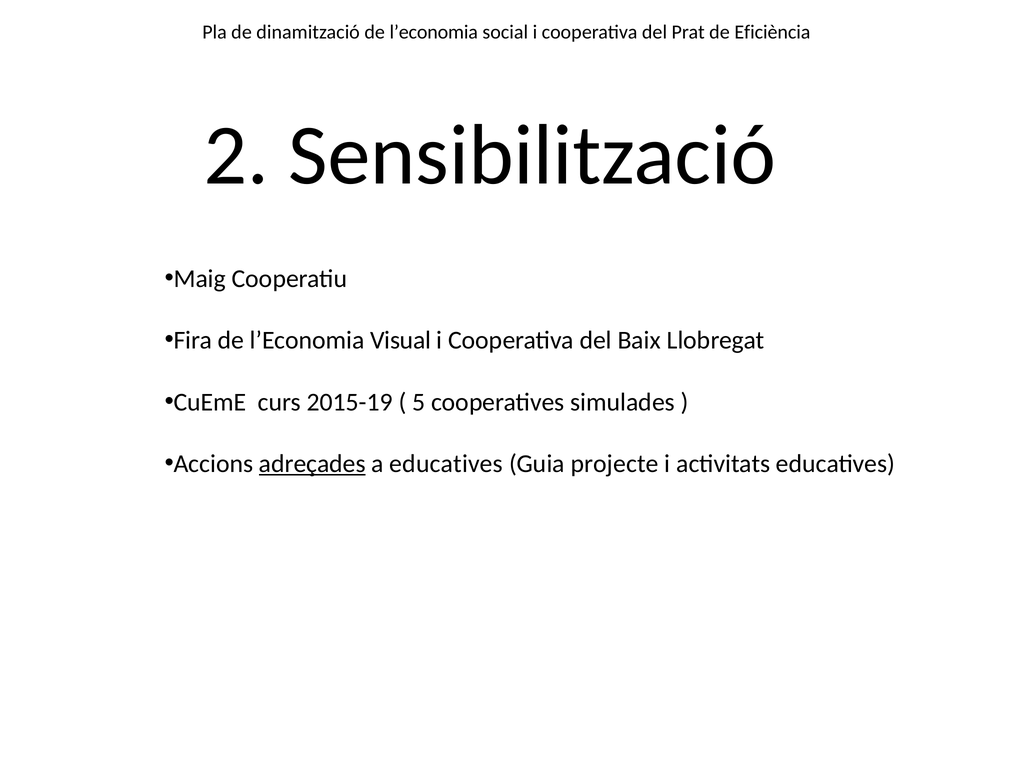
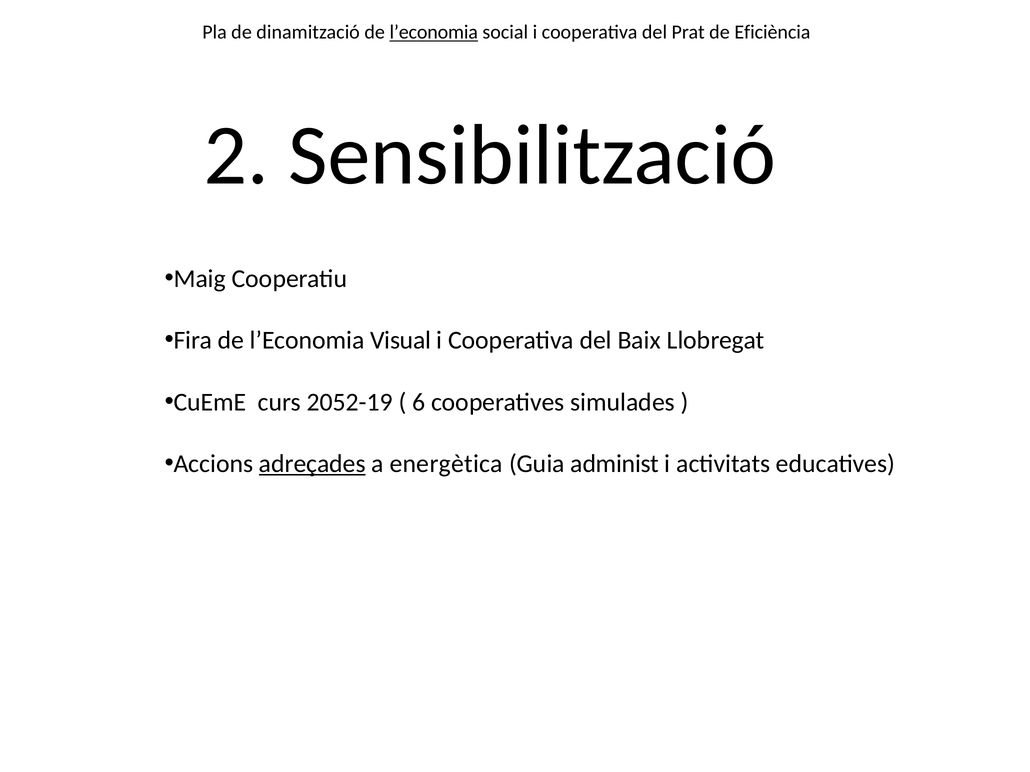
l’economia underline: none -> present (434, 32)
2015-19: 2015-19 -> 2052-19 (350, 402)
5: 5 -> 6 (419, 402)
a educatives: educatives -> energètica (446, 464)
projecte: projecte -> administ (615, 464)
